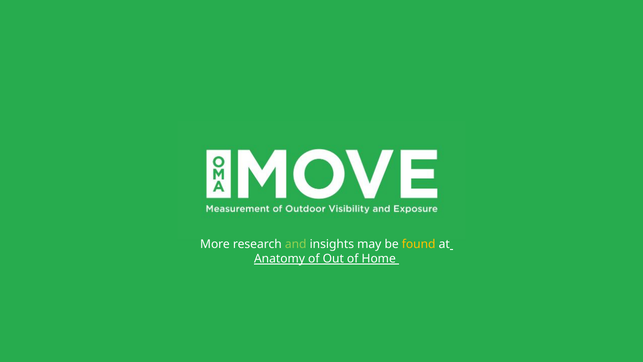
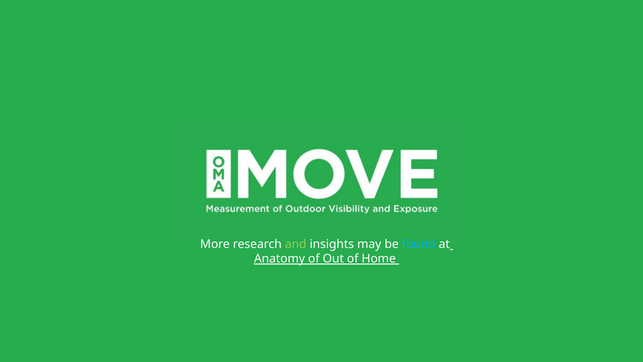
found colour: yellow -> light blue (419, 244)
